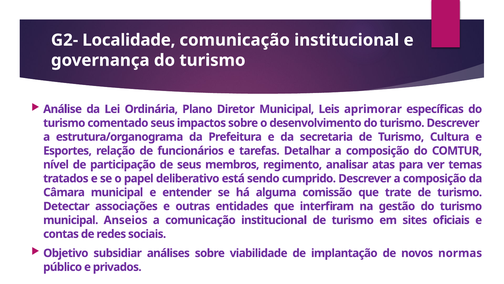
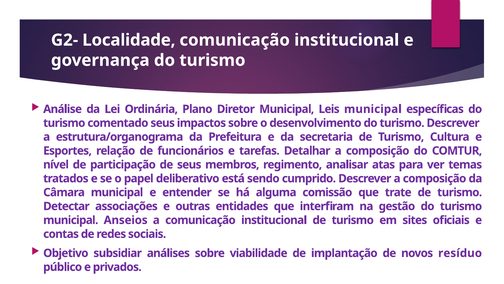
Leis aprimorar: aprimorar -> municipal (373, 109)
normas: normas -> resíduo (460, 253)
